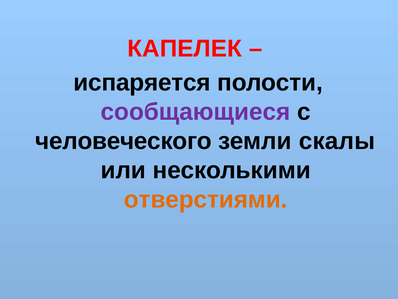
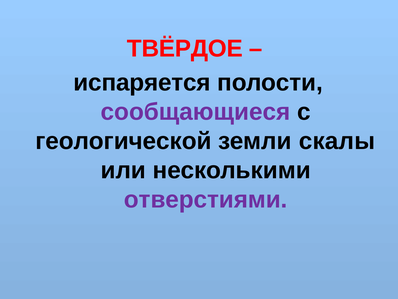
КАПЕЛЕК: КАПЕЛЕК -> ТВЁРДОЕ (185, 48)
человеческого: человеческого -> геологической (123, 141)
отверстиями colour: orange -> purple (206, 199)
